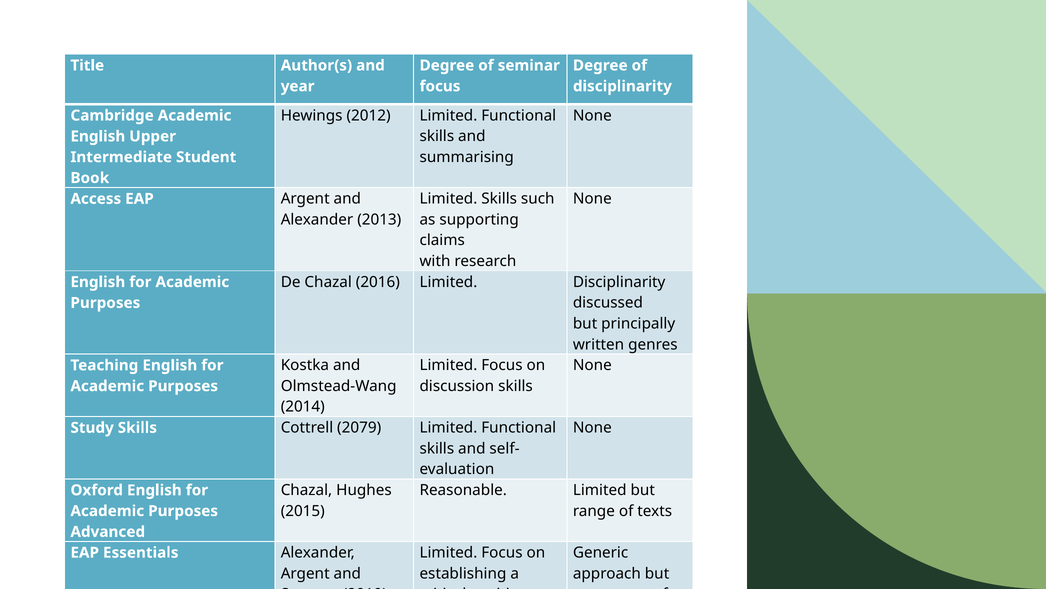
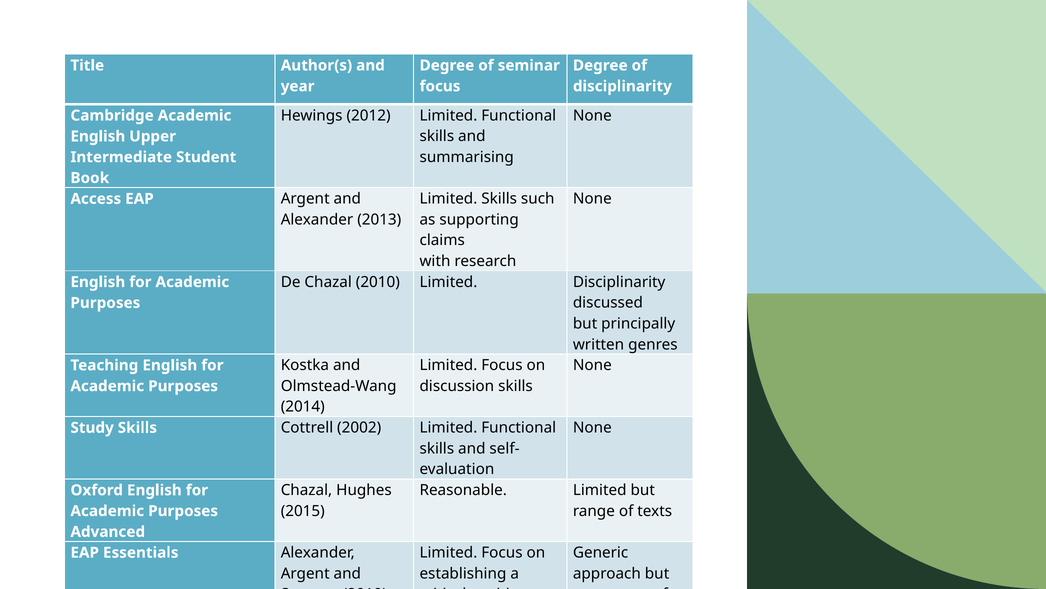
2016: 2016 -> 2010 (378, 282)
2079: 2079 -> 2002 (359, 427)
